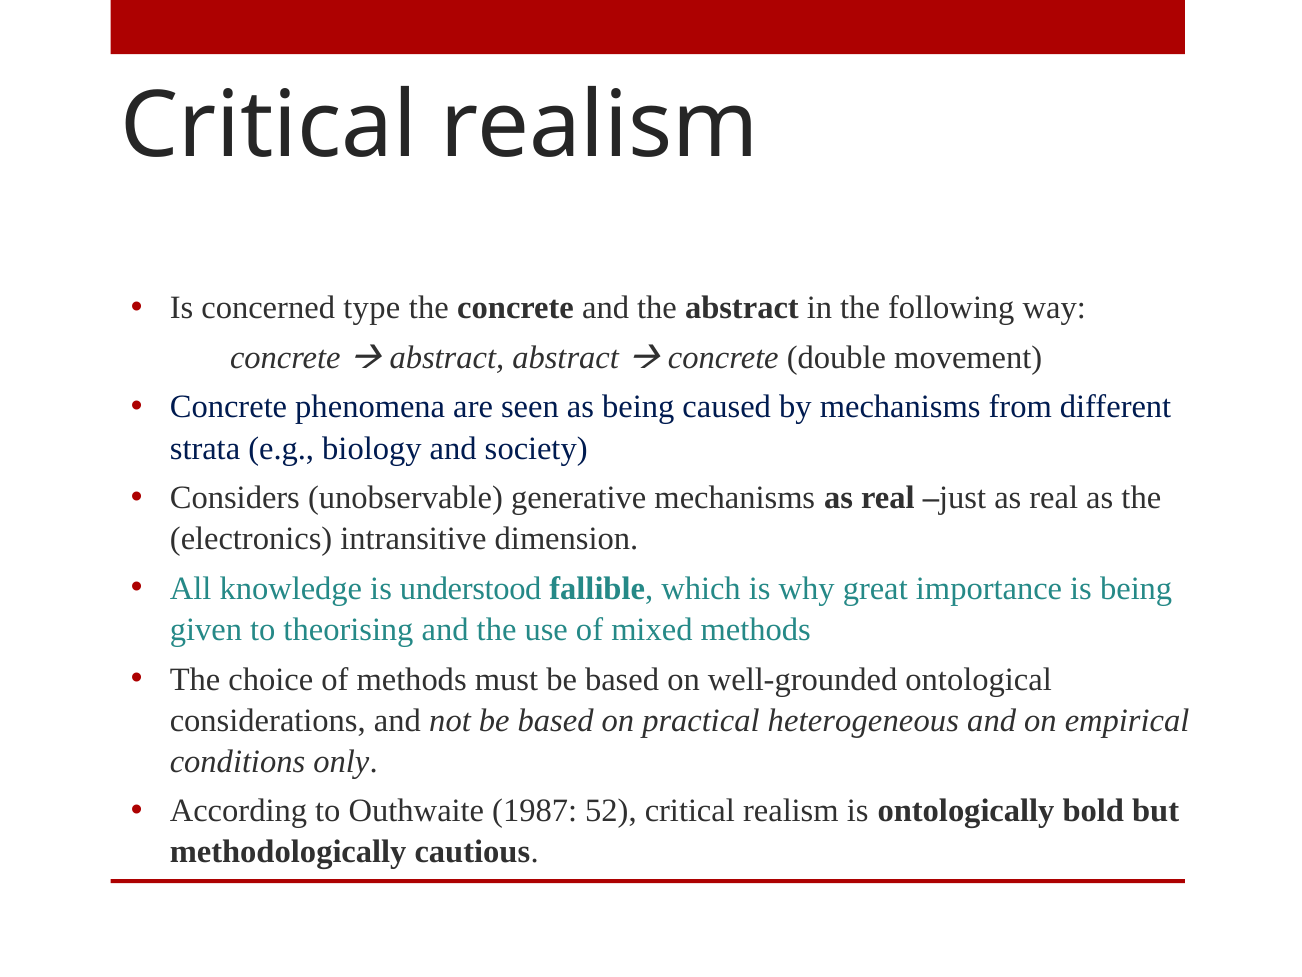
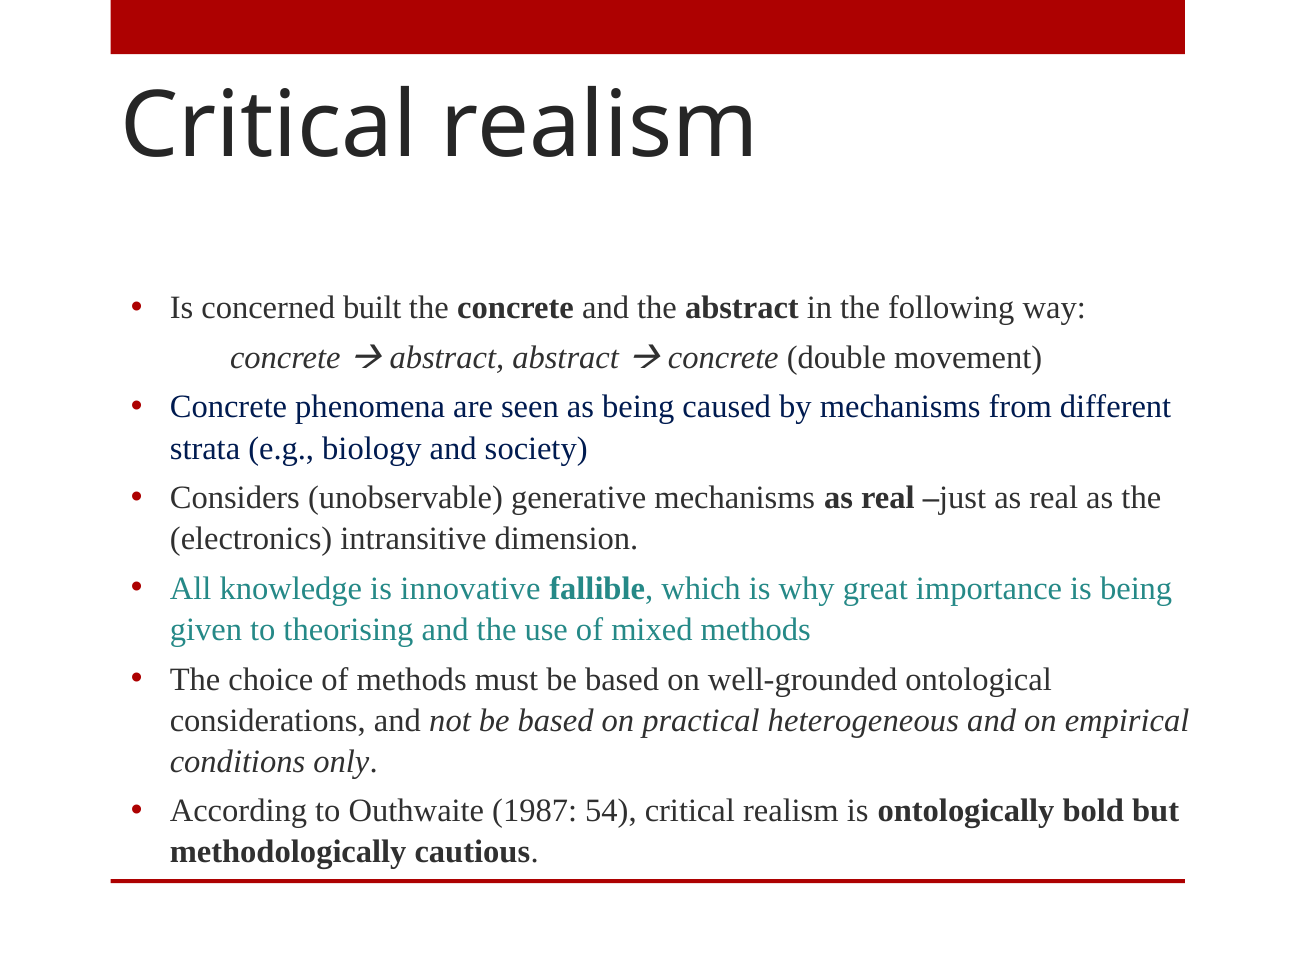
type: type -> built (372, 308)
understood: understood -> innovative (470, 588)
52: 52 -> 54 (611, 811)
